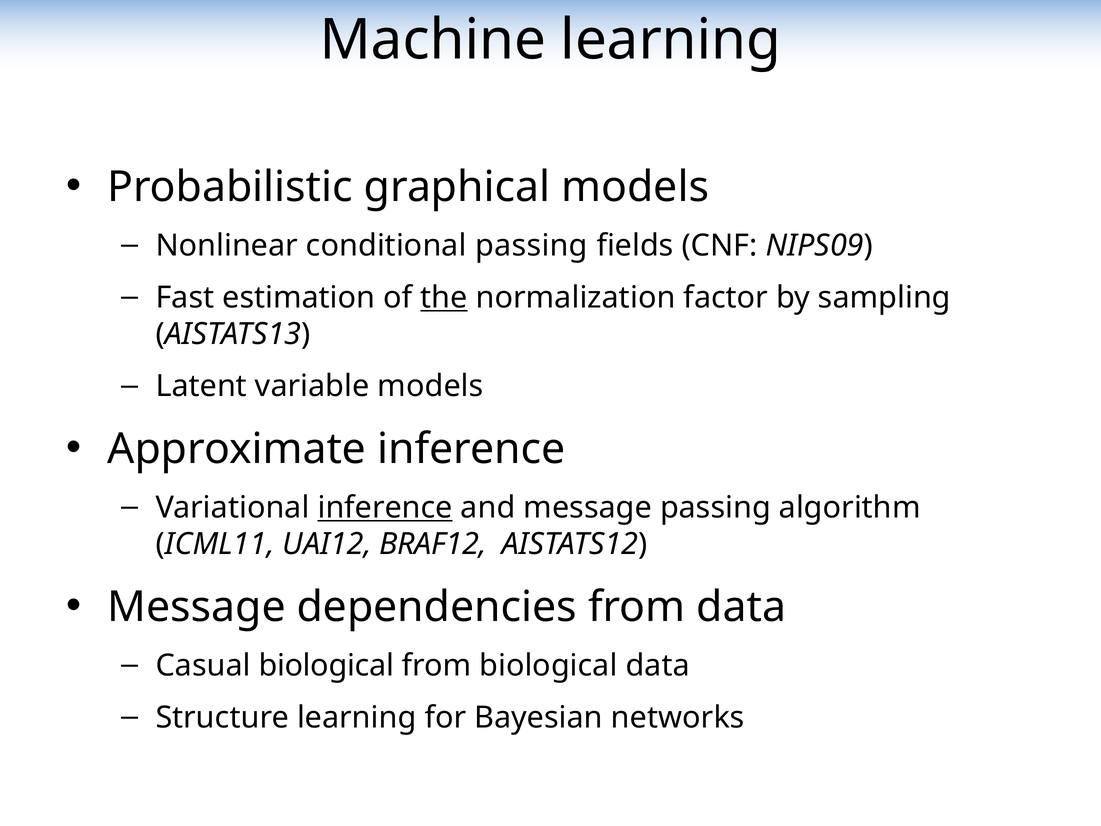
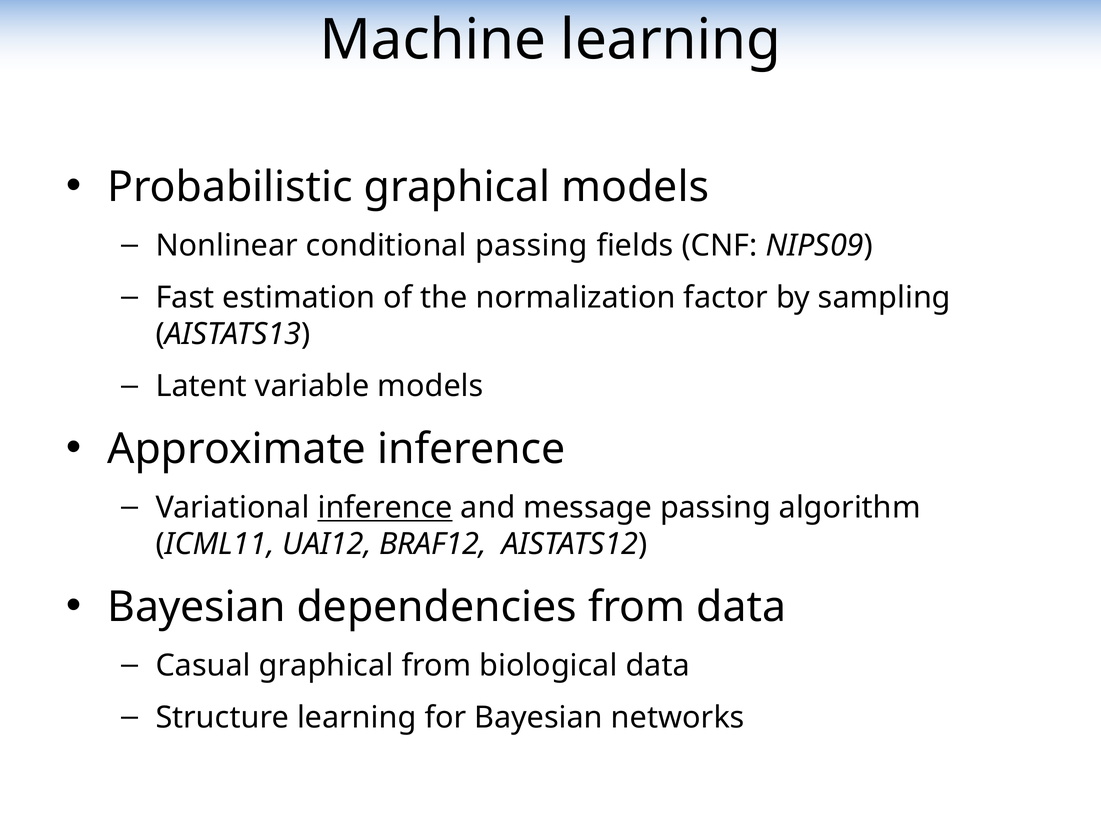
the underline: present -> none (444, 297)
Message: Message -> Bayesian (197, 607)
Casual biological: biological -> graphical (326, 665)
